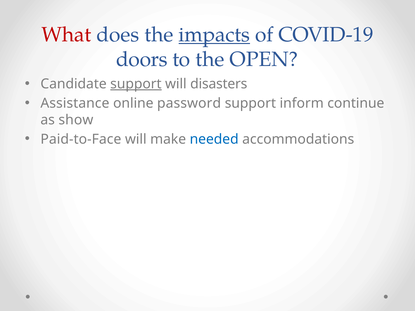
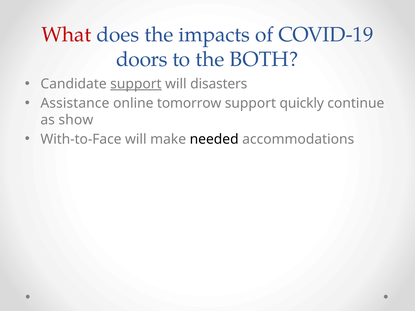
impacts underline: present -> none (214, 35)
OPEN: OPEN -> BOTH (264, 60)
password: password -> tomorrow (189, 103)
inform: inform -> quickly (302, 103)
Paid-to-Face: Paid-to-Face -> With-to-Face (81, 139)
needed colour: blue -> black (214, 139)
